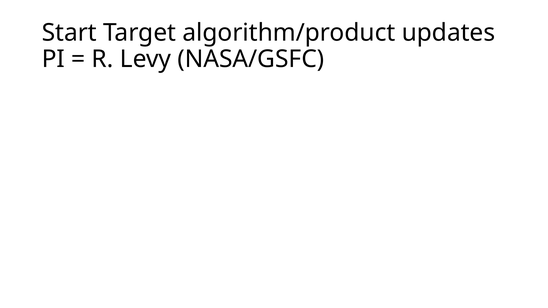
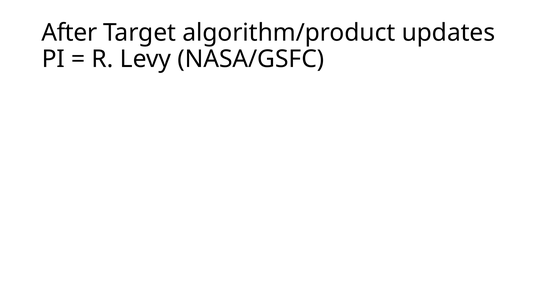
Start: Start -> After (69, 33)
